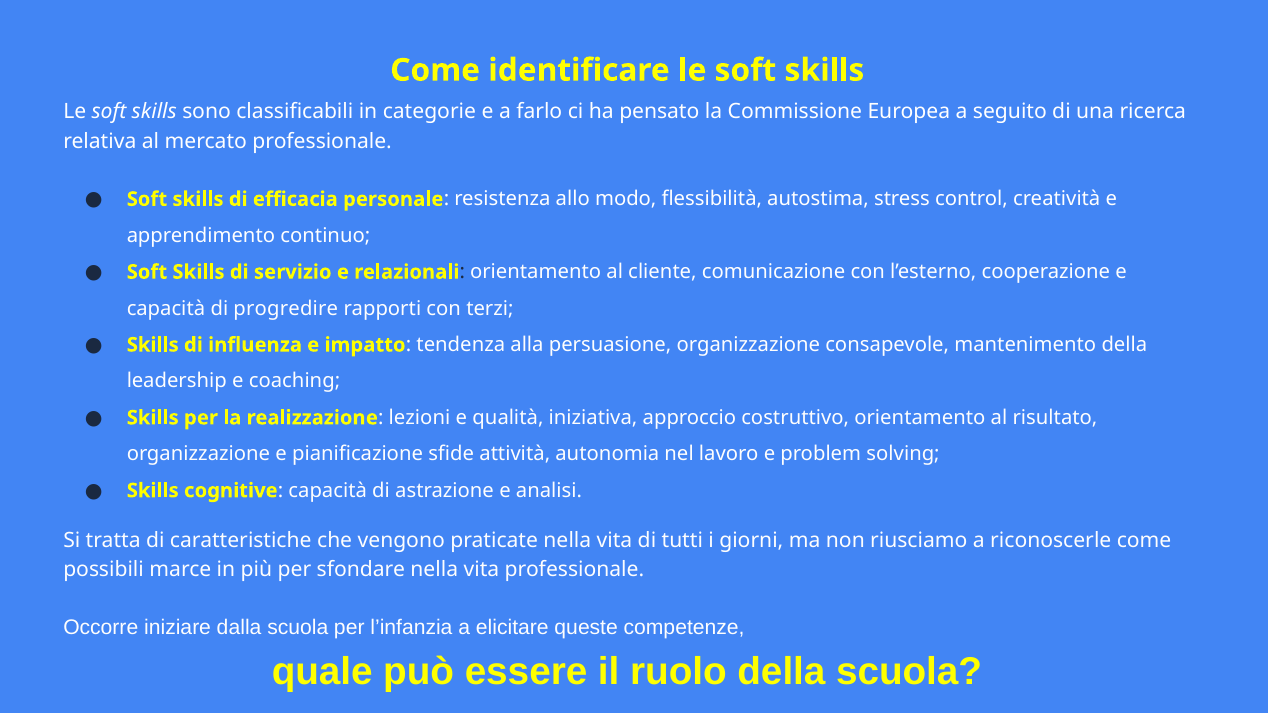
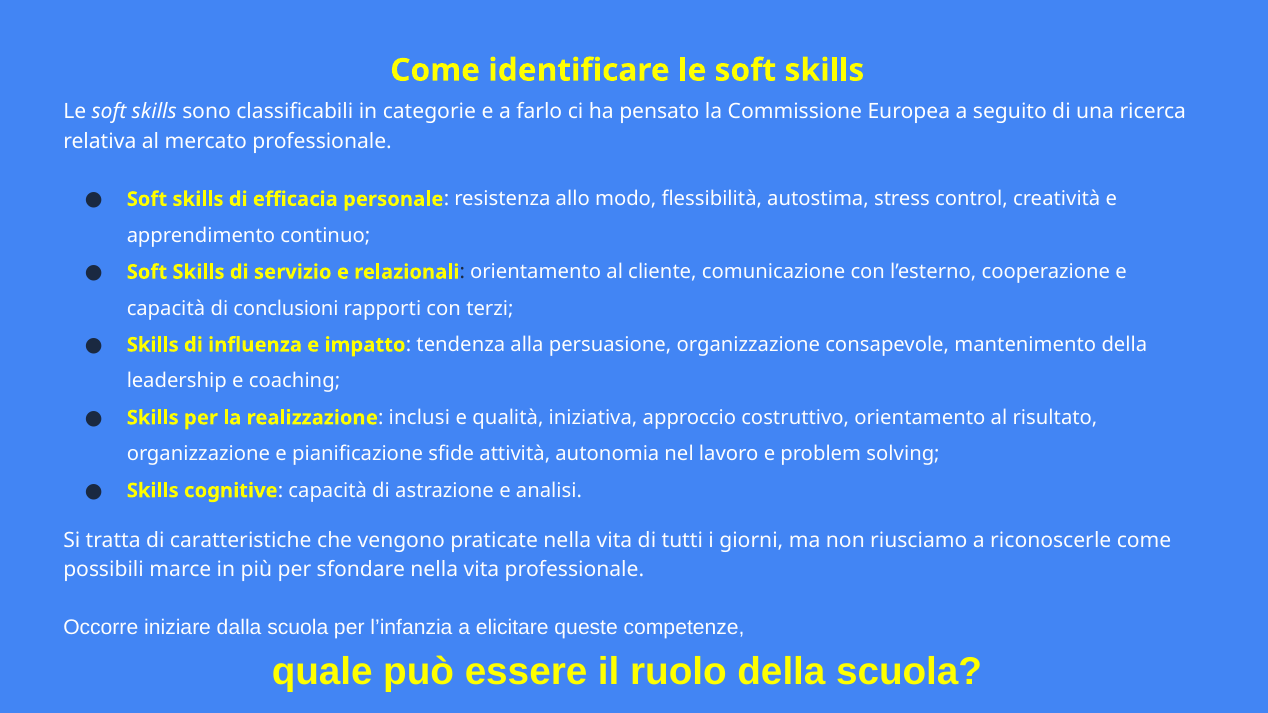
progredire: progredire -> conclusioni (286, 309)
lezioni: lezioni -> inclusi (419, 418)
